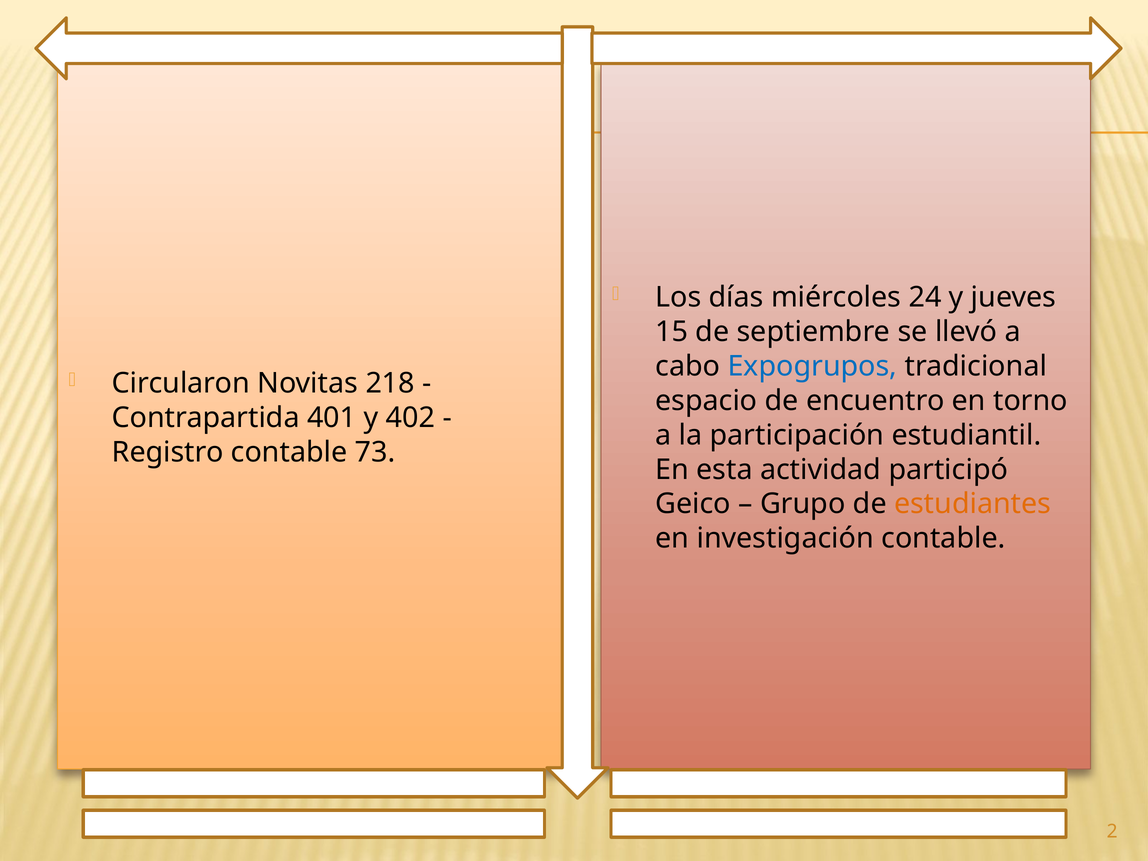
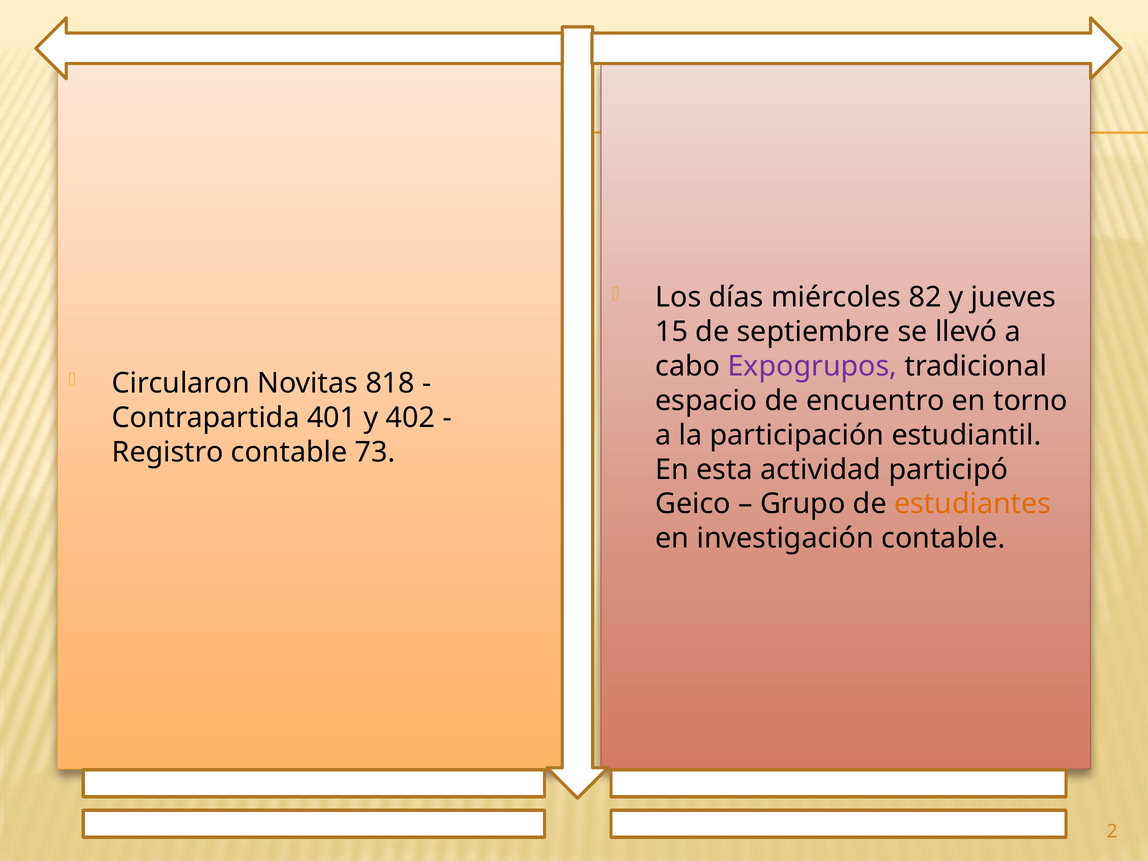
24: 24 -> 82 (925, 297)
Expogrupos colour: blue -> purple (812, 366)
218: 218 -> 818 (390, 383)
